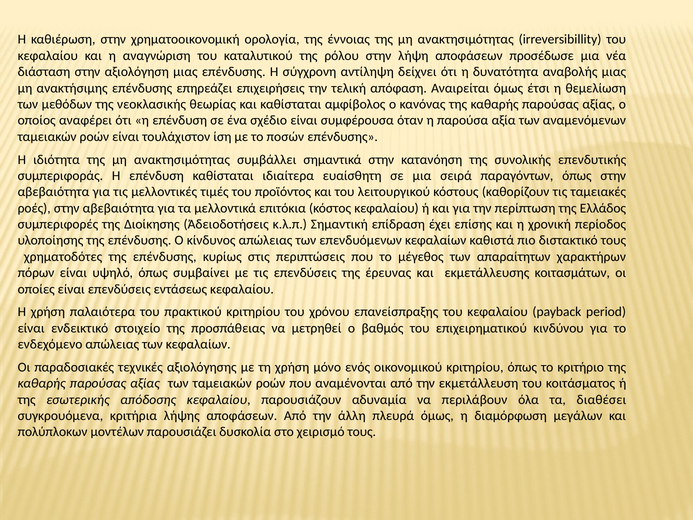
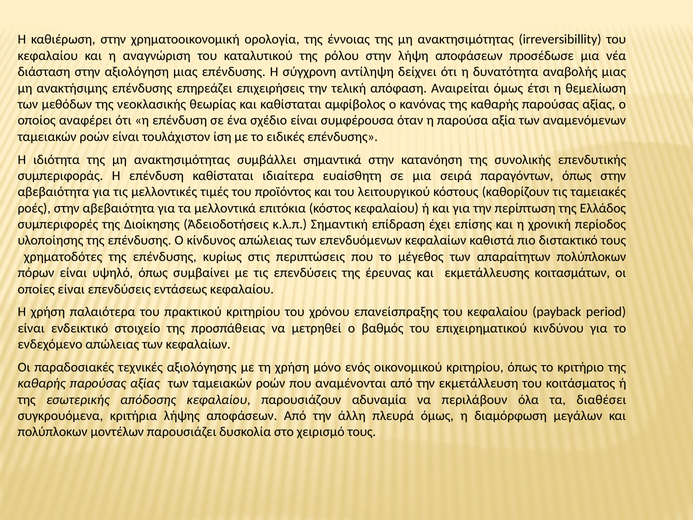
ποσών: ποσών -> ειδικές (285, 137)
απαραίτητων χαρακτήρων: χαρακτήρων -> πολύπλοκων (591, 257)
